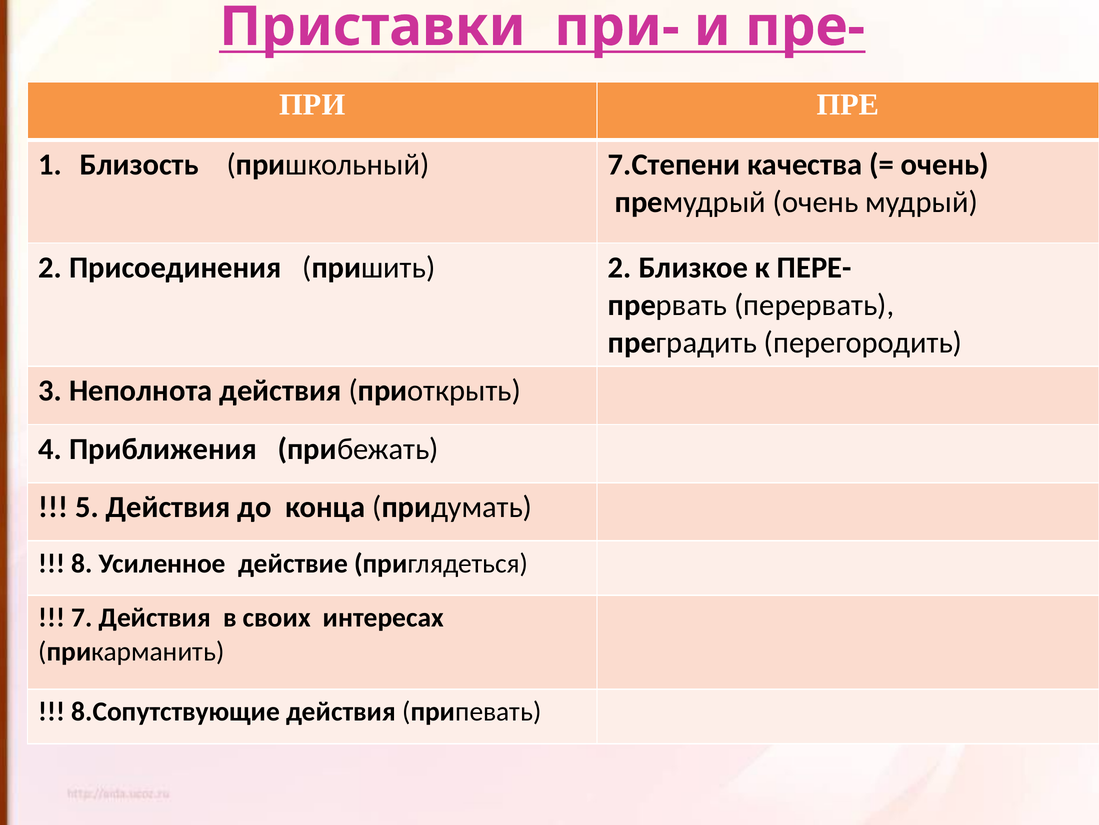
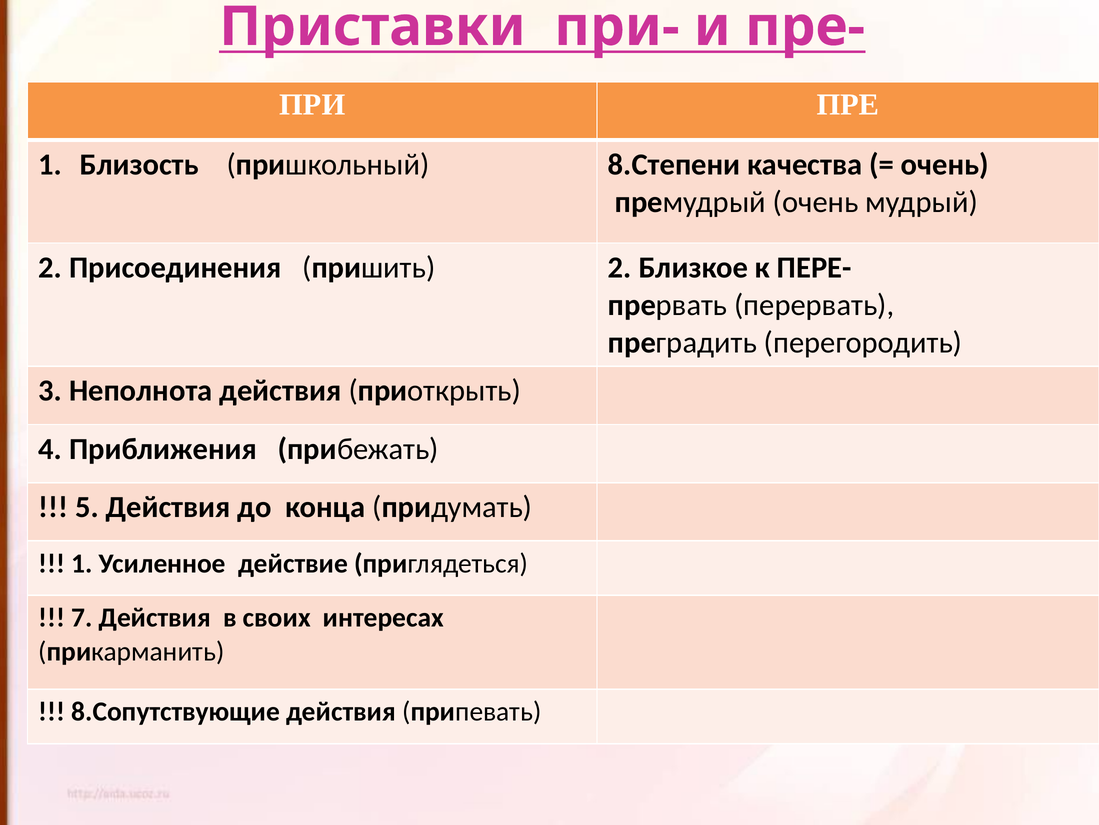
7.Степени: 7.Степени -> 8.Степени (674, 165)
8: 8 -> 1 (82, 563)
